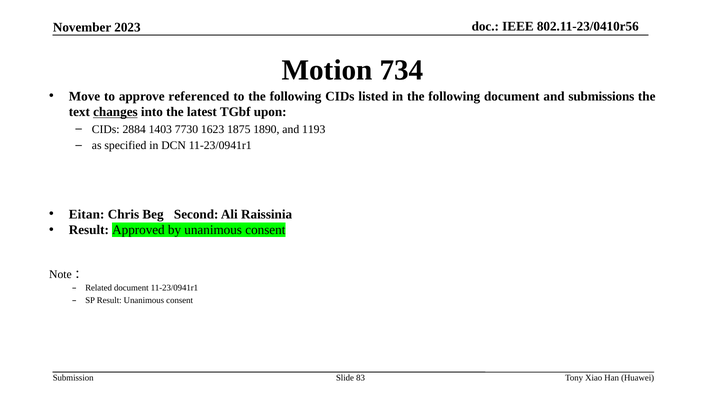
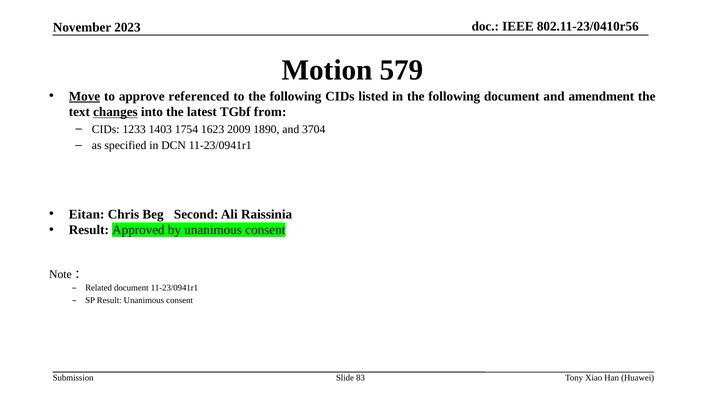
734: 734 -> 579 (402, 70)
Move underline: none -> present (85, 96)
submissions: submissions -> amendment (601, 96)
upon: upon -> from (270, 112)
2884: 2884 -> 1233 (134, 129)
7730: 7730 -> 1754 (186, 129)
1875: 1875 -> 2009 (239, 129)
1193: 1193 -> 3704 (314, 129)
